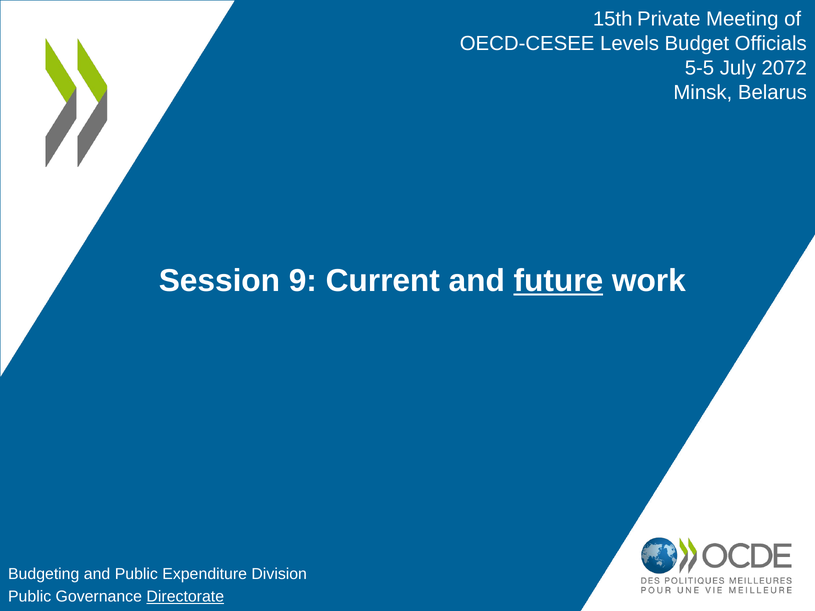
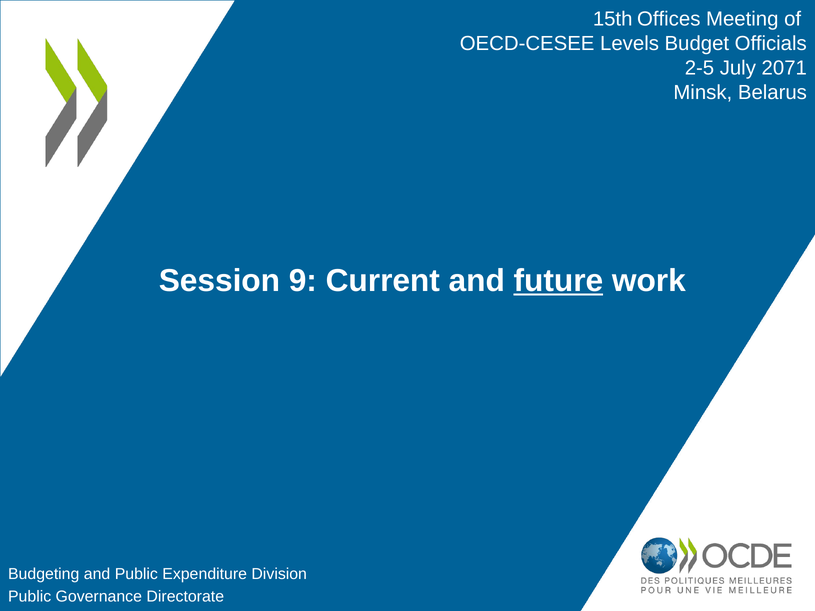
Private: Private -> Offices (669, 19)
5-5: 5-5 -> 2-5 (699, 68)
2072: 2072 -> 2071 (784, 68)
Directorate underline: present -> none (185, 597)
